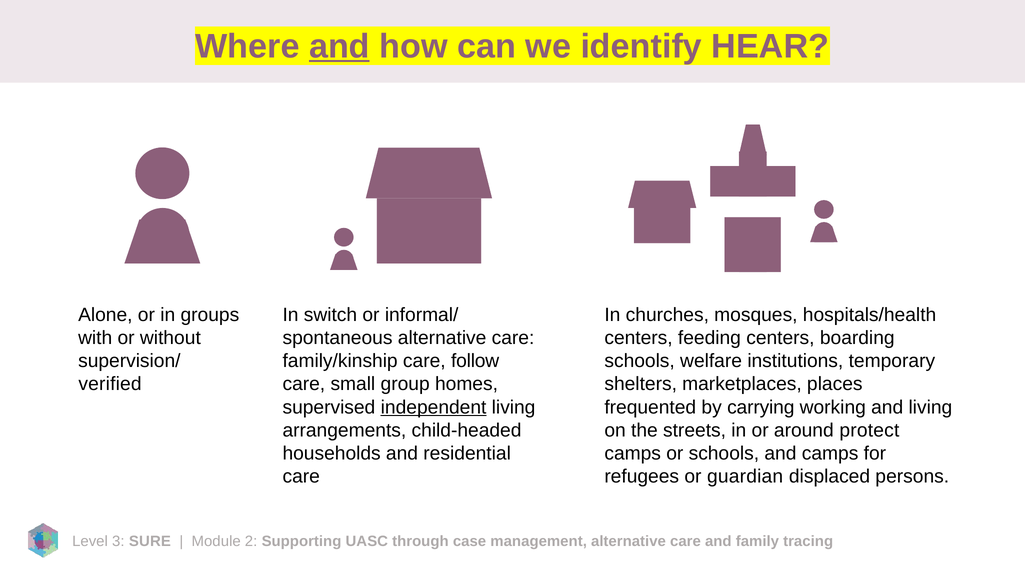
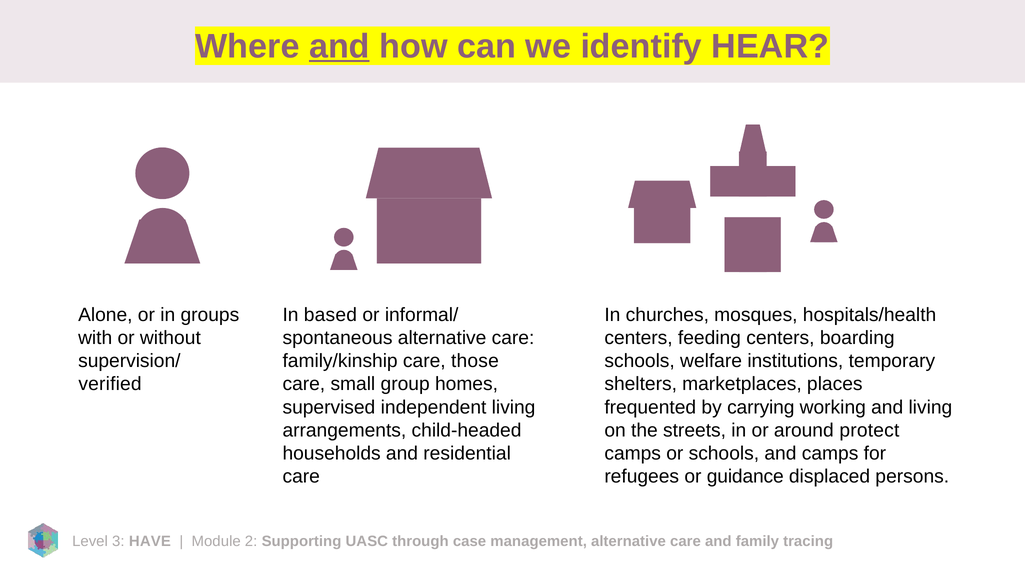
switch: switch -> based (330, 315)
follow: follow -> those (475, 361)
independent underline: present -> none (434, 408)
guardian: guardian -> guidance (745, 477)
SURE: SURE -> HAVE (150, 542)
